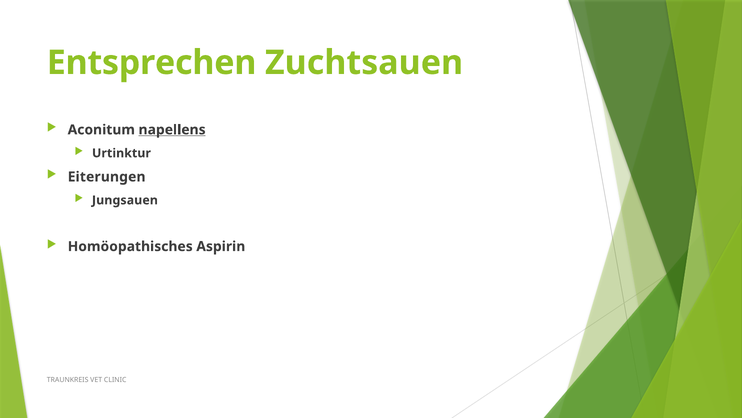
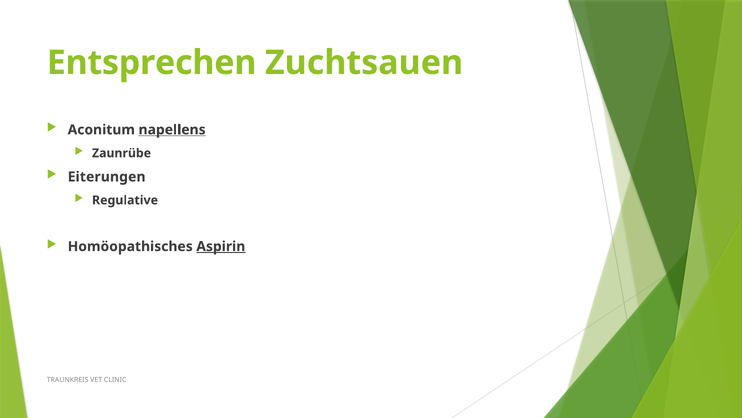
Urtinktur: Urtinktur -> Zaunrübe (122, 153)
Jungsauen: Jungsauen -> Regulative (125, 200)
Aspirin underline: none -> present (221, 246)
